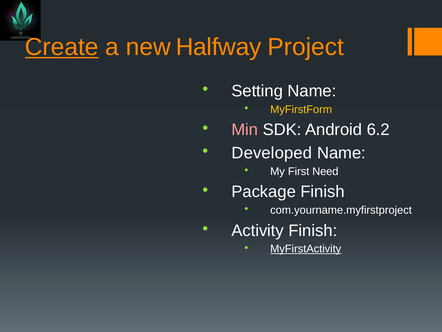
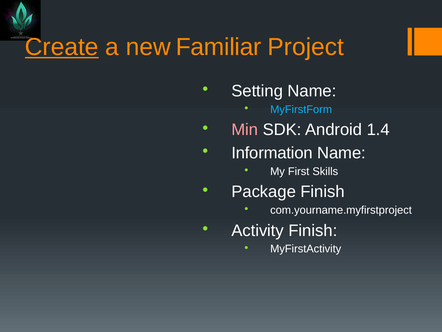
Halfway: Halfway -> Familiar (219, 47)
MyFirstForm colour: yellow -> light blue (301, 109)
6.2: 6.2 -> 1.4 (378, 130)
Developed: Developed -> Information (272, 153)
Need: Need -> Skills (325, 171)
MyFirstActivity underline: present -> none (306, 249)
